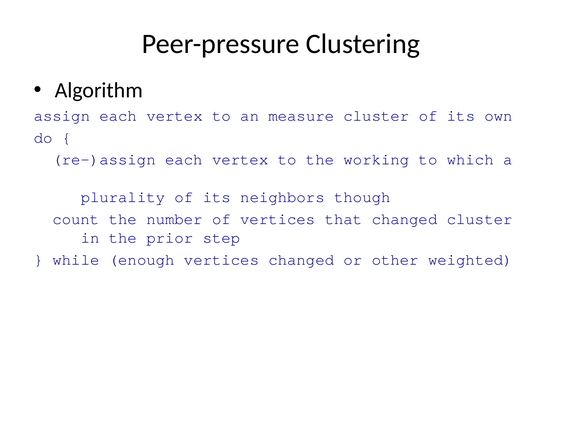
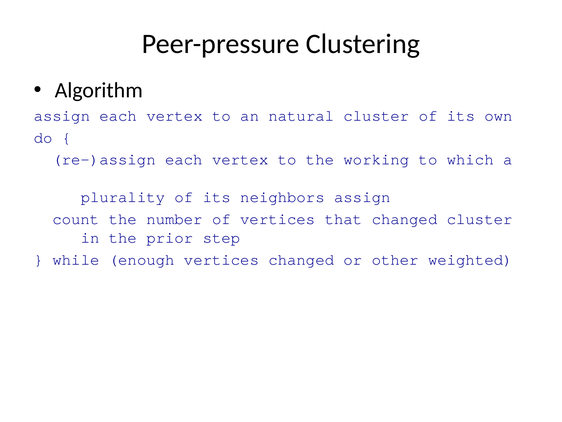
measure: measure -> natural (301, 115)
neighbors though: though -> assign (362, 197)
